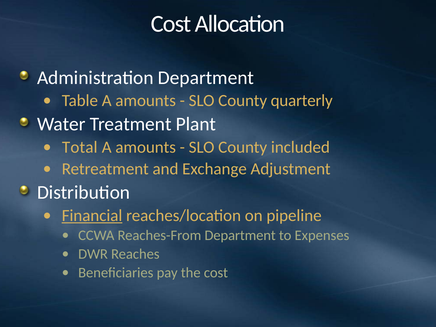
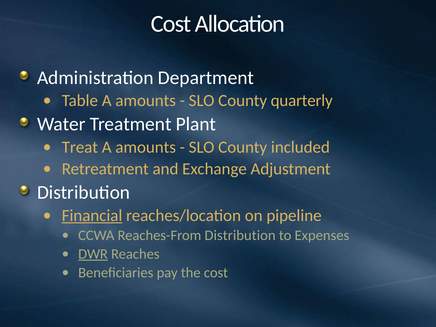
Total: Total -> Treat (80, 147)
Reaches-From Department: Department -> Distribution (240, 235)
DWR underline: none -> present (93, 254)
